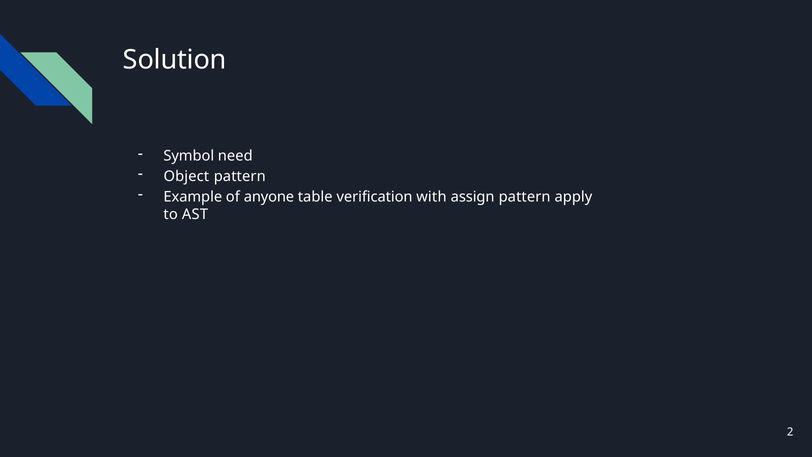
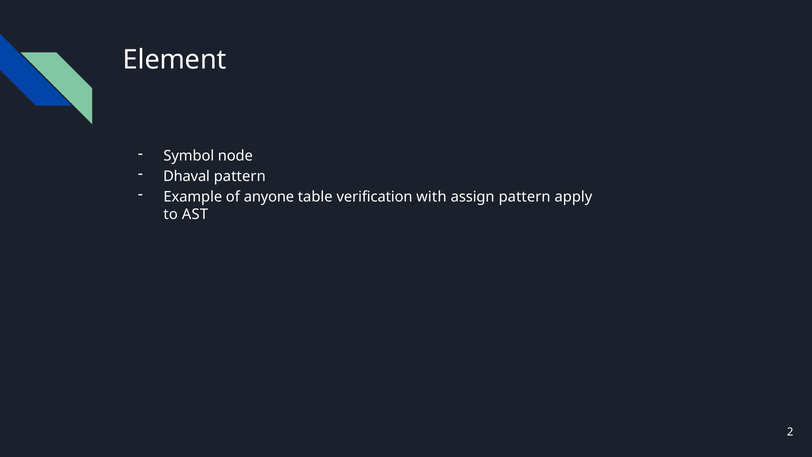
Solution: Solution -> Element (175, 60)
need: need -> node (235, 156)
Object: Object -> Dhaval (187, 176)
